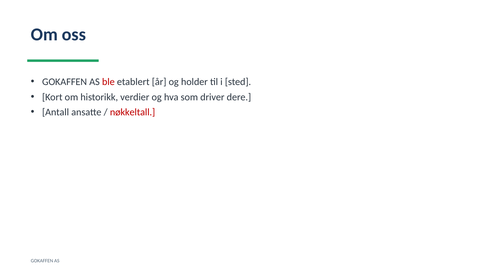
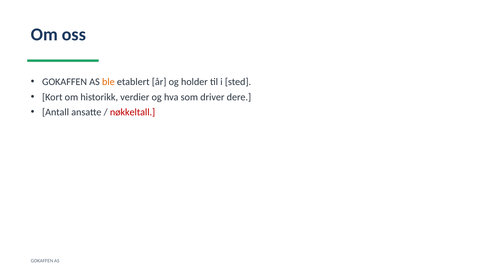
ble colour: red -> orange (108, 82)
